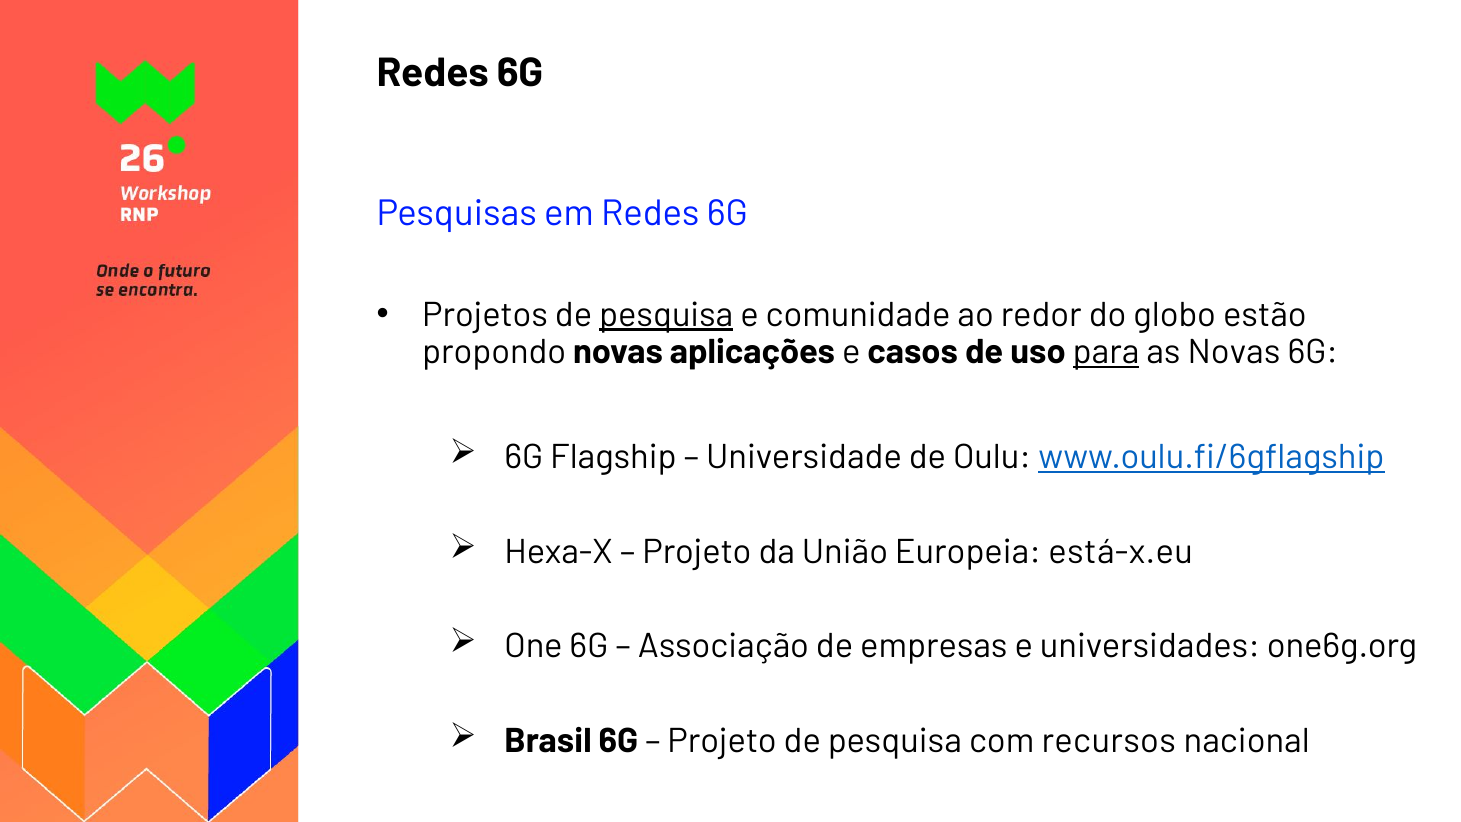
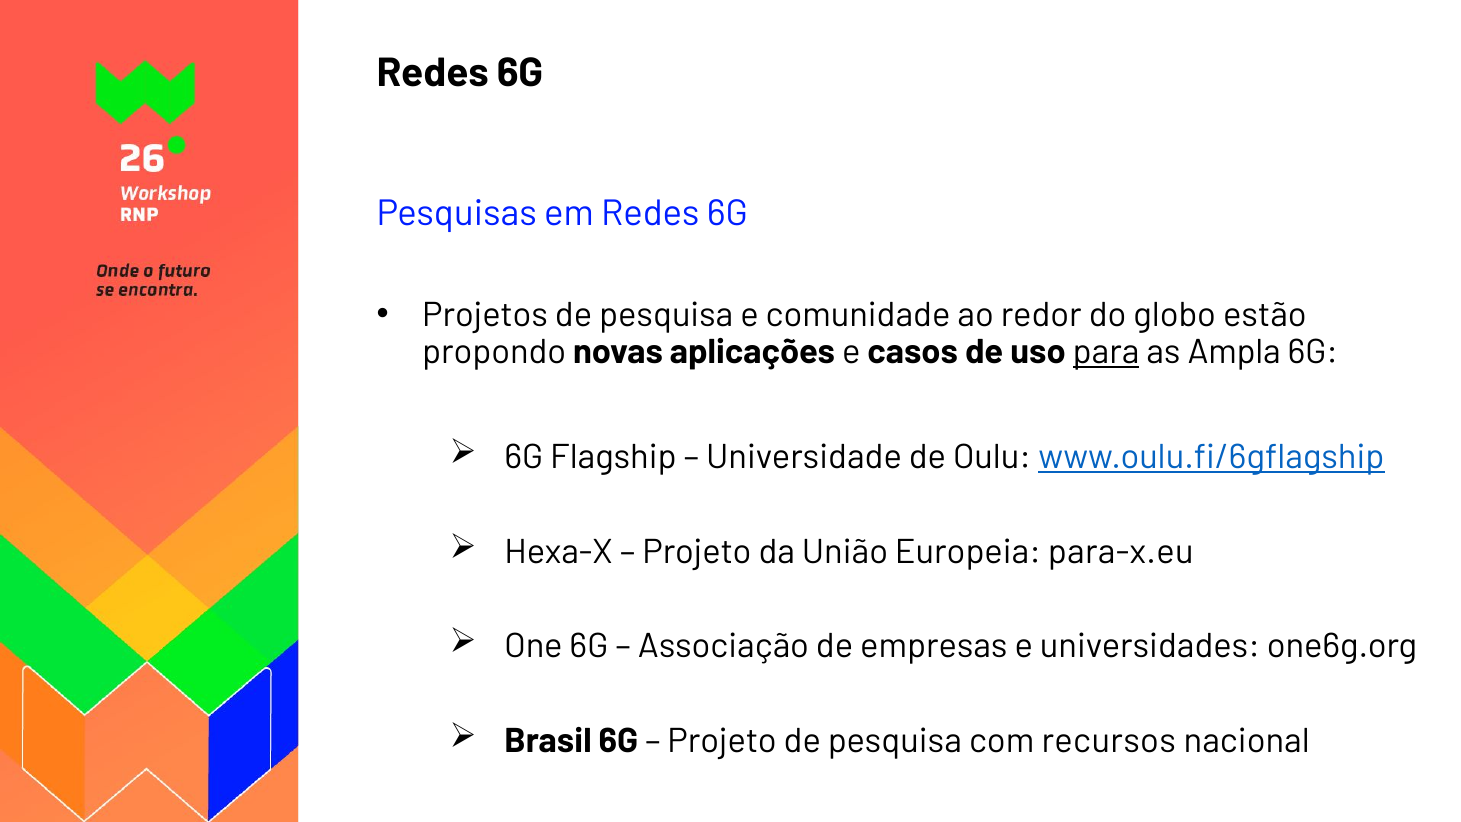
pesquisa underline: present -> none (666, 315)
as Novas: Novas -> Ampla (1234, 352)
está-x.eu: está-x.eu -> para-x.eu (1121, 552)
